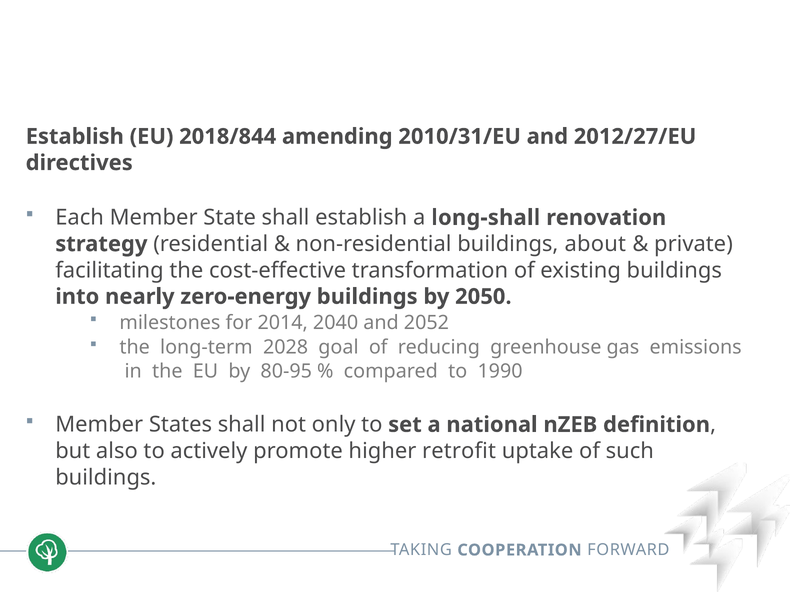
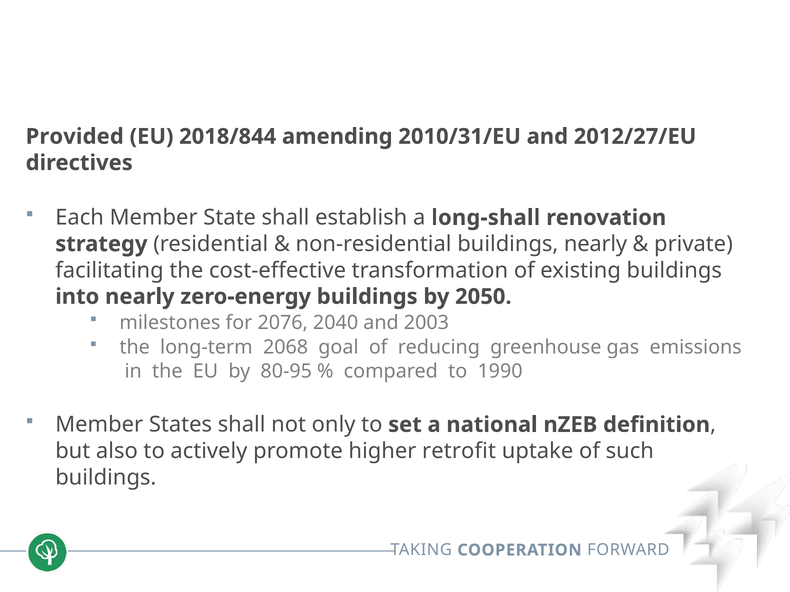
Establish: Establish -> Provided (75, 137)
buildings about: about -> nearly (596, 244)
2014: 2014 -> 2076 (283, 323)
2052: 2052 -> 2003 (426, 323)
2028: 2028 -> 2068 (286, 348)
